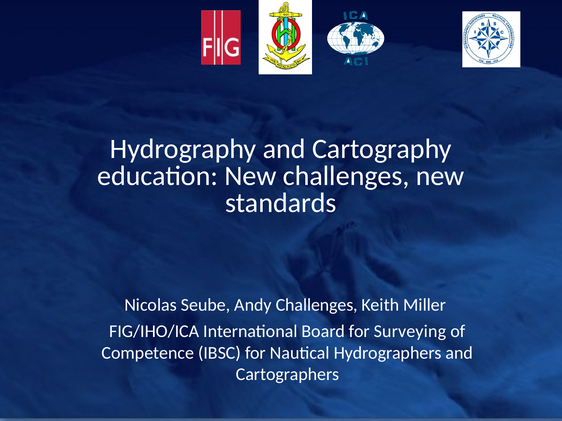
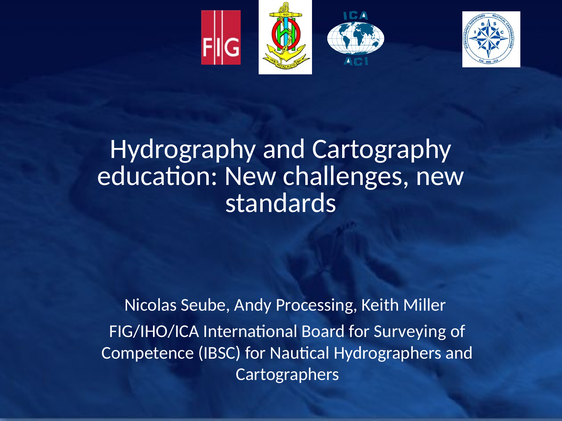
Andy Challenges: Challenges -> Processing (317, 305)
